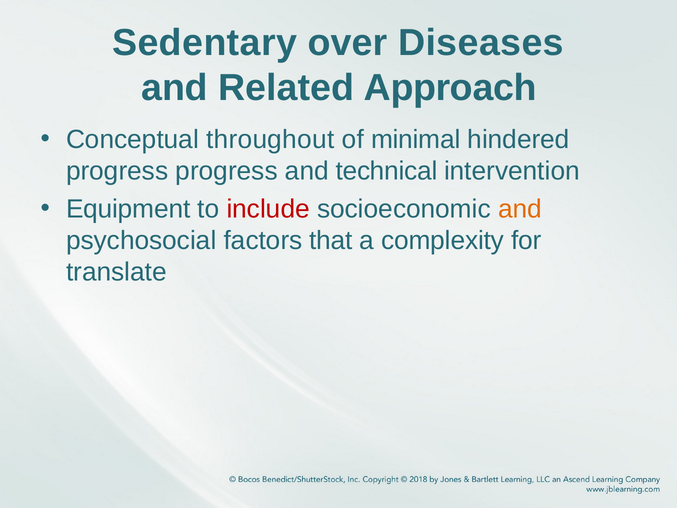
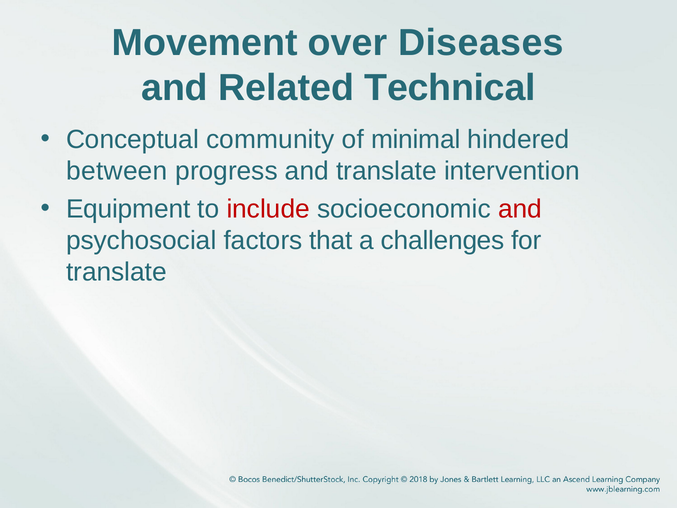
Sedentary: Sedentary -> Movement (205, 43)
Approach: Approach -> Technical (450, 88)
throughout: throughout -> community (270, 140)
progress: progress -> between (117, 171)
and technical: technical -> translate (386, 171)
and colour: orange -> red (520, 209)
complexity: complexity -> challenges (443, 241)
